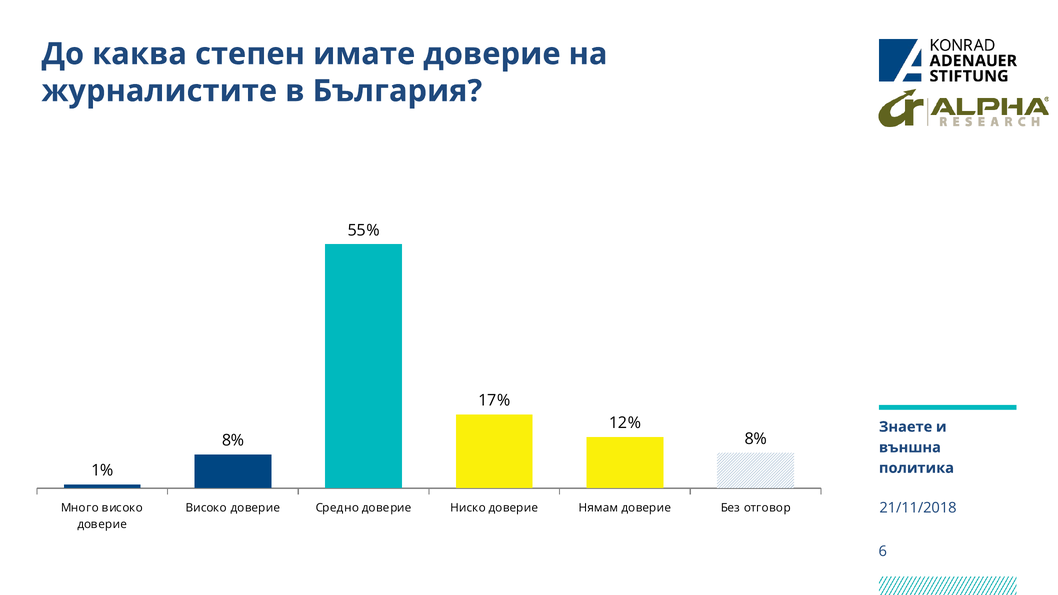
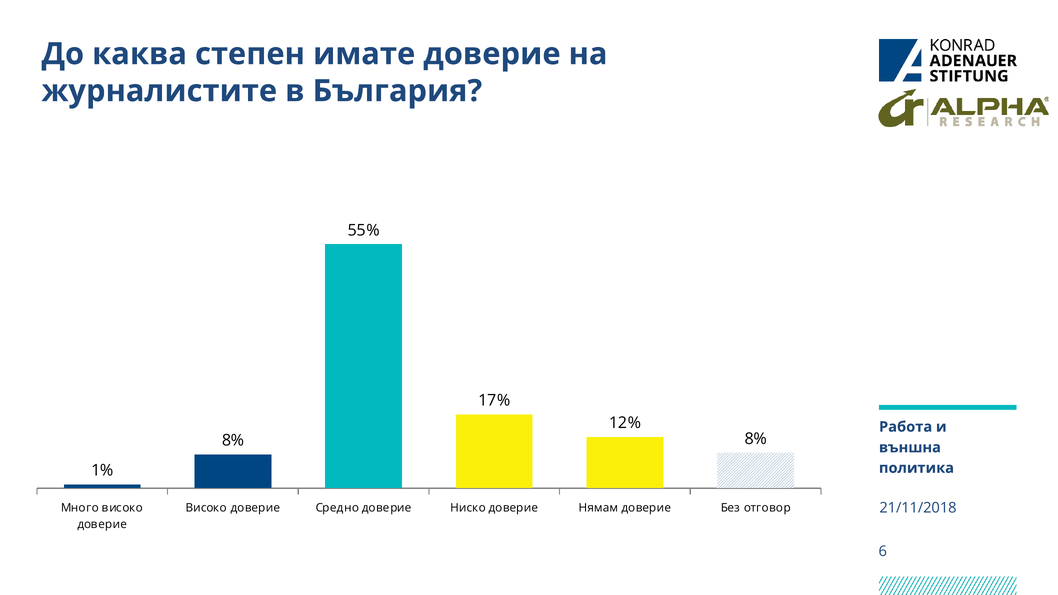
Знаете: Знаете -> Работа (906, 427)
